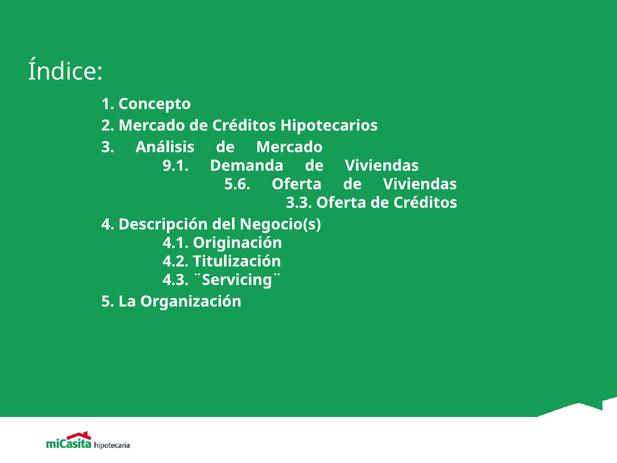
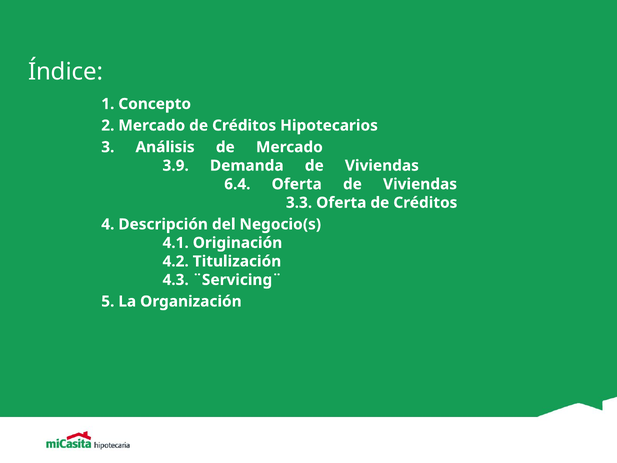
9.1: 9.1 -> 3.9 (176, 166)
5.6: 5.6 -> 6.4 (237, 184)
